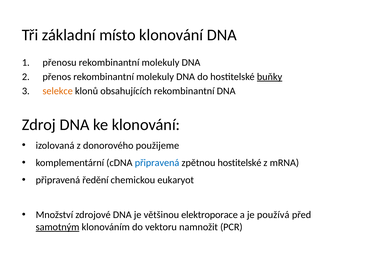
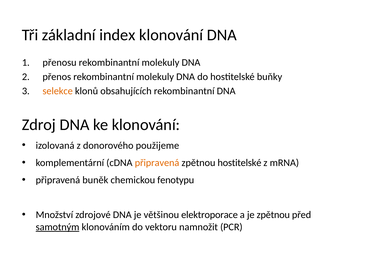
místo: místo -> index (117, 35)
buňky underline: present -> none (270, 77)
připravená colour: blue -> orange (157, 162)
ředění: ředění -> buněk (95, 180)
eukaryot: eukaryot -> fenotypu (176, 180)
je používá: používá -> zpětnou (273, 214)
